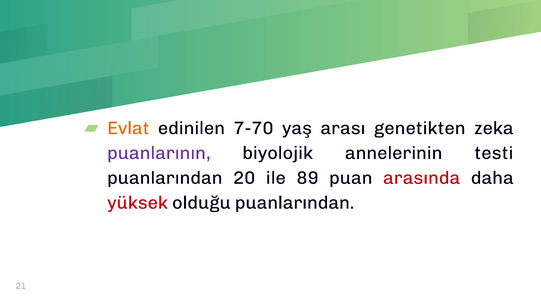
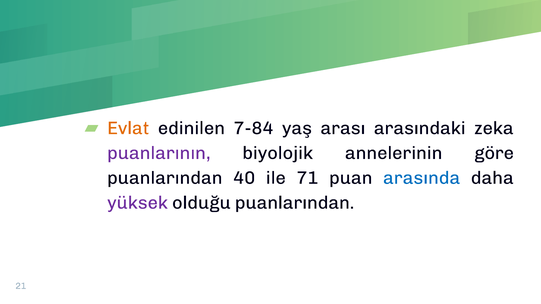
7-70: 7-70 -> 7-84 (254, 128)
genetikten: genetikten -> arasındaki (420, 128)
testi: testi -> göre (494, 153)
20: 20 -> 40 (244, 178)
89: 89 -> 71 (307, 178)
arasında colour: red -> blue (422, 178)
yüksek colour: red -> purple (138, 203)
